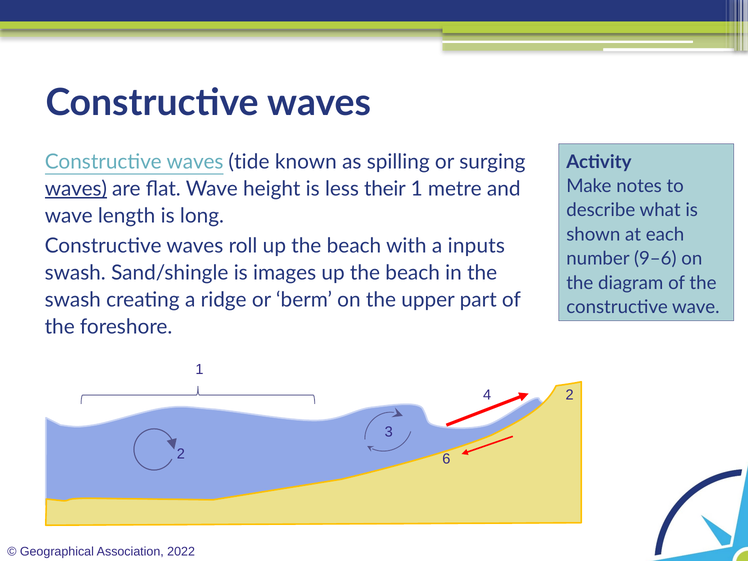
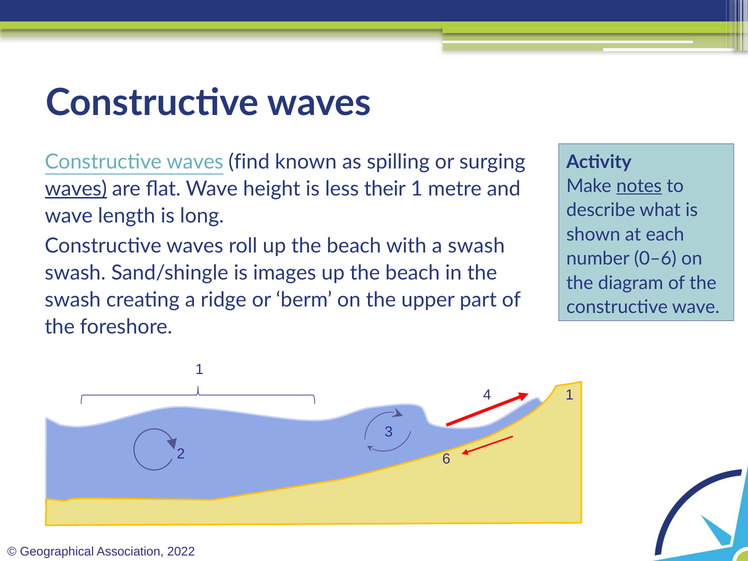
tide: tide -> find (249, 162)
notes underline: none -> present (639, 186)
a inputs: inputs -> swash (476, 246)
9–6: 9–6 -> 0–6 (655, 259)
4 2: 2 -> 1 (570, 395)
